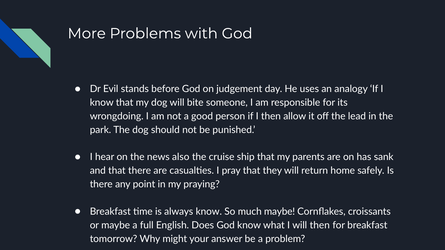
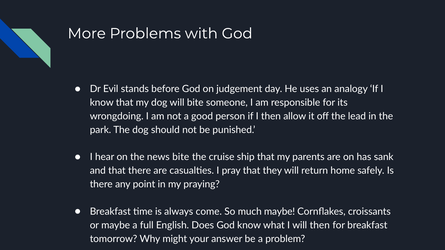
news also: also -> bite (181, 157)
always know: know -> come (209, 212)
